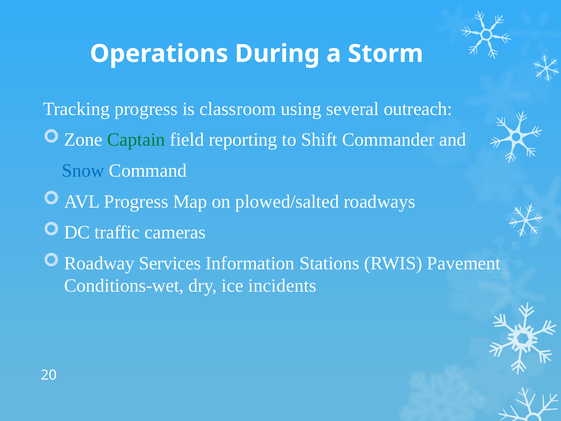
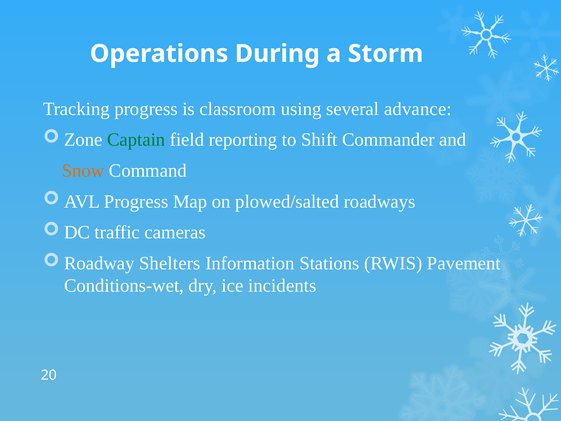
outreach: outreach -> advance (418, 109)
Snow colour: blue -> orange (83, 171)
Services: Services -> Shelters (170, 263)
